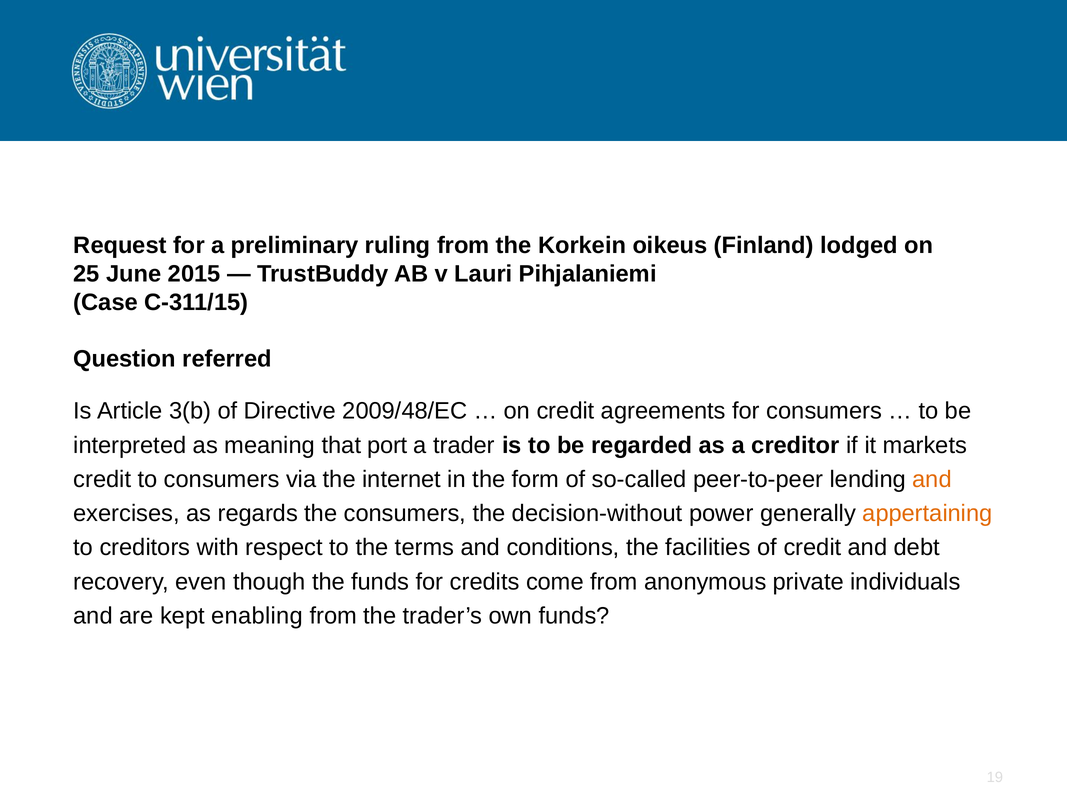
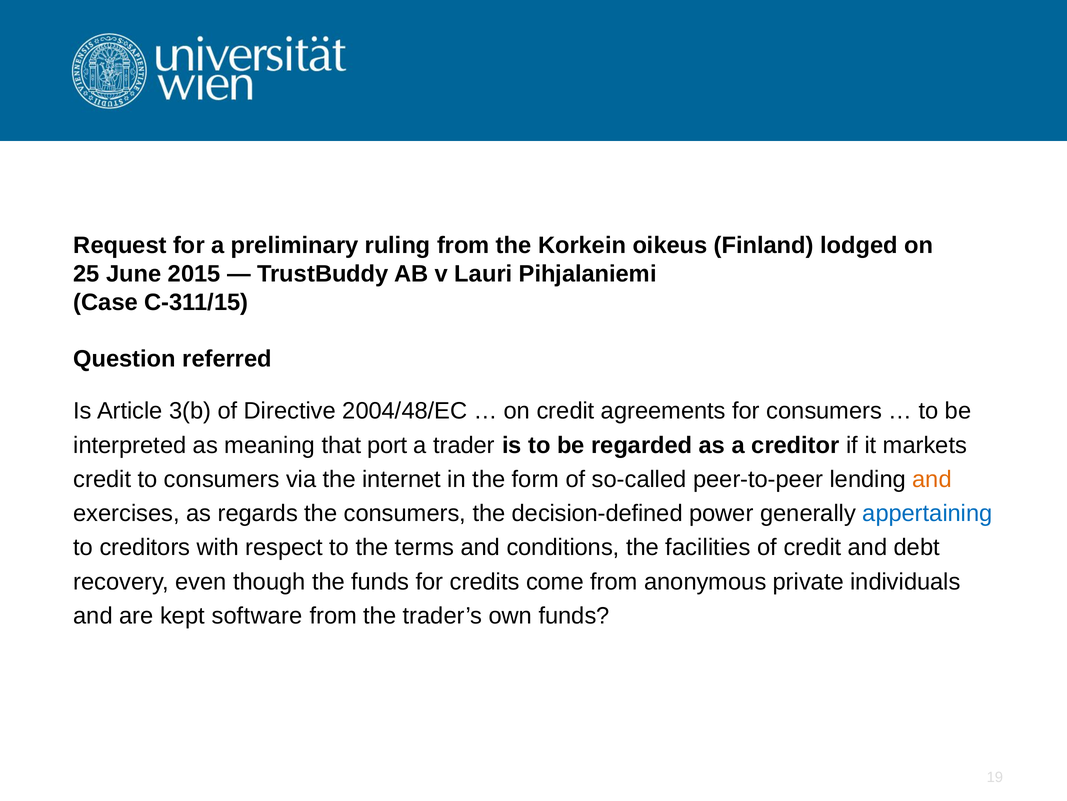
2009/48/EC: 2009/48/EC -> 2004/48/EC (405, 411)
decision-without: decision-without -> decision-defined (597, 513)
appertaining colour: orange -> blue (927, 513)
enabling: enabling -> software (257, 615)
